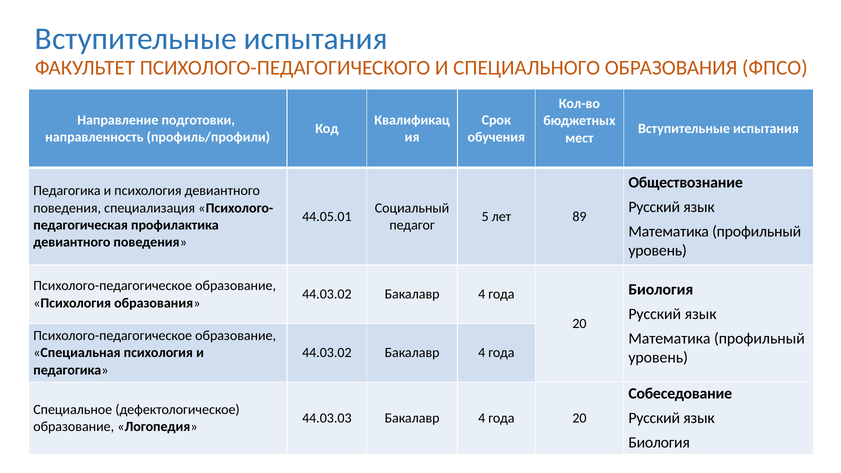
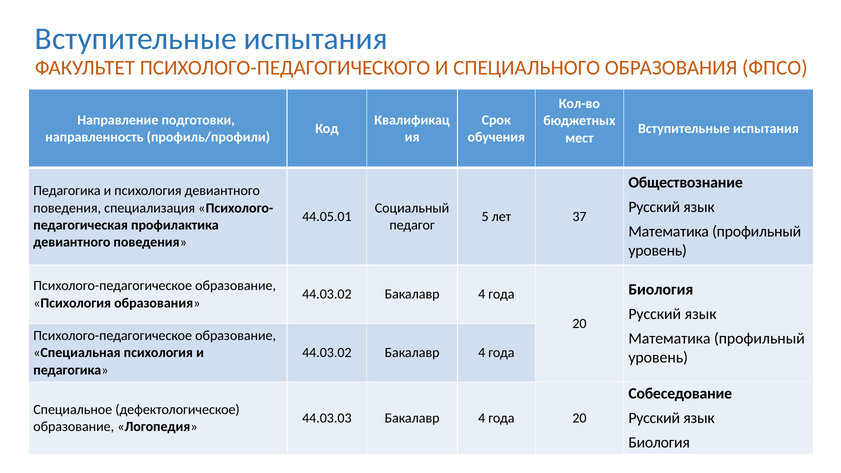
89: 89 -> 37 (579, 217)
